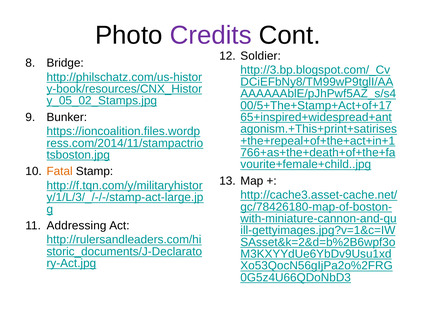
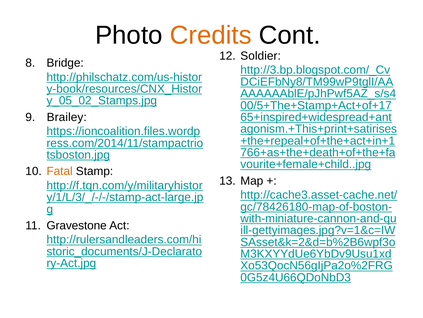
Credits colour: purple -> orange (211, 35)
Bunker: Bunker -> Brailey (67, 117)
Addressing: Addressing -> Gravestone (77, 225)
